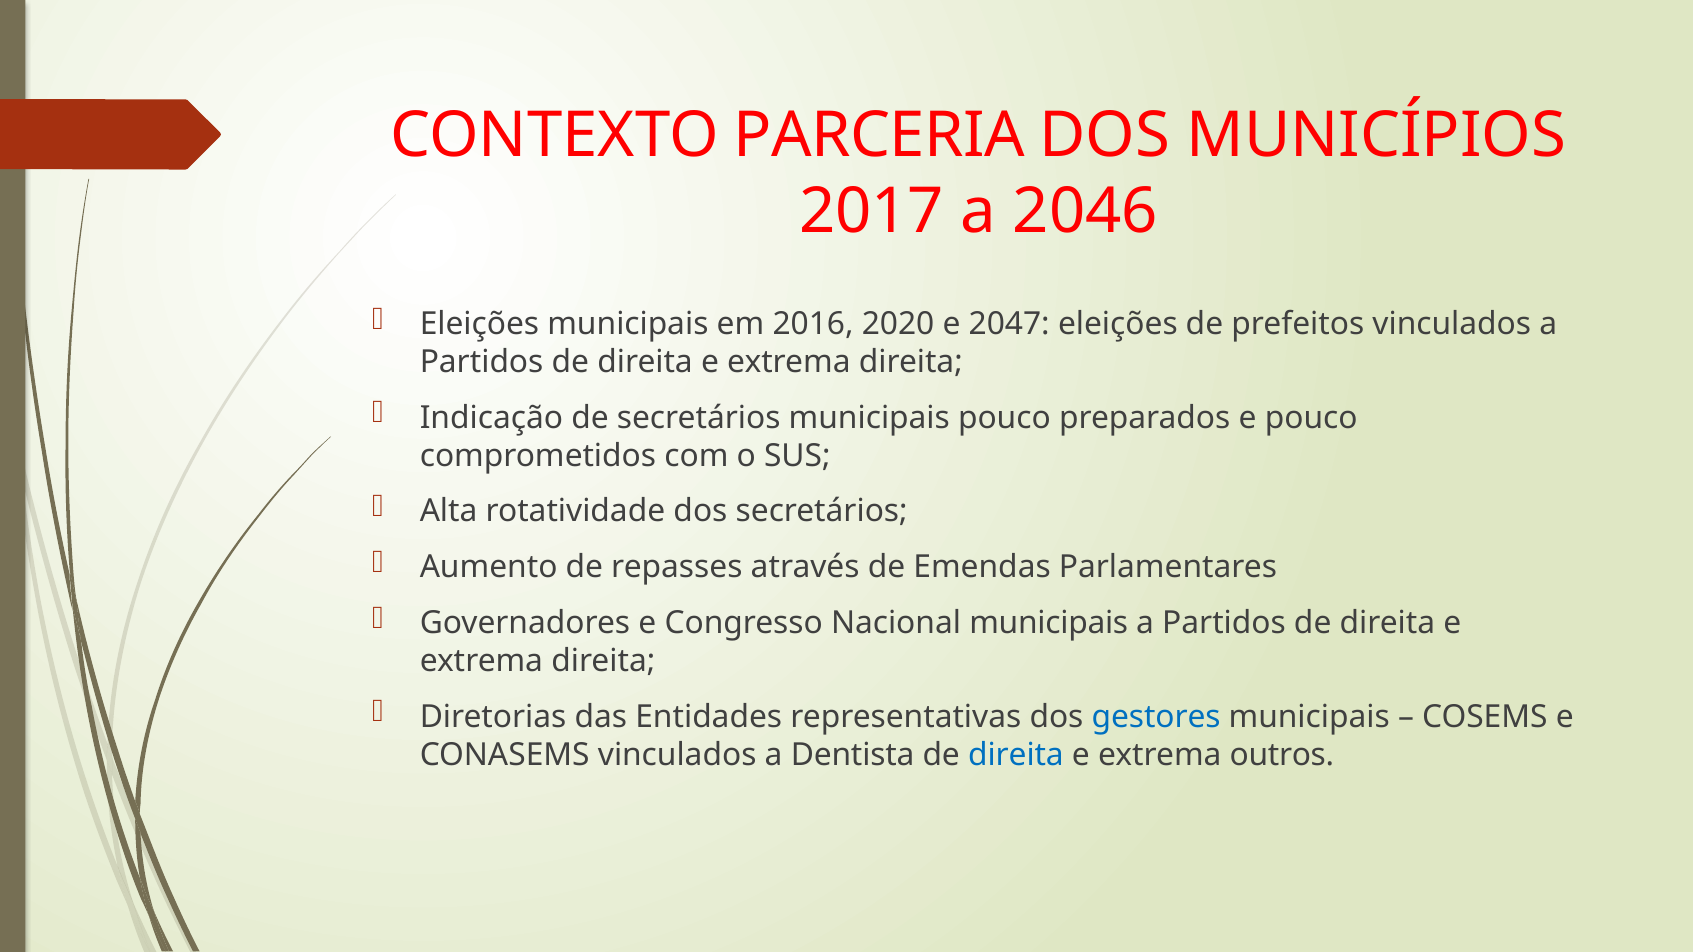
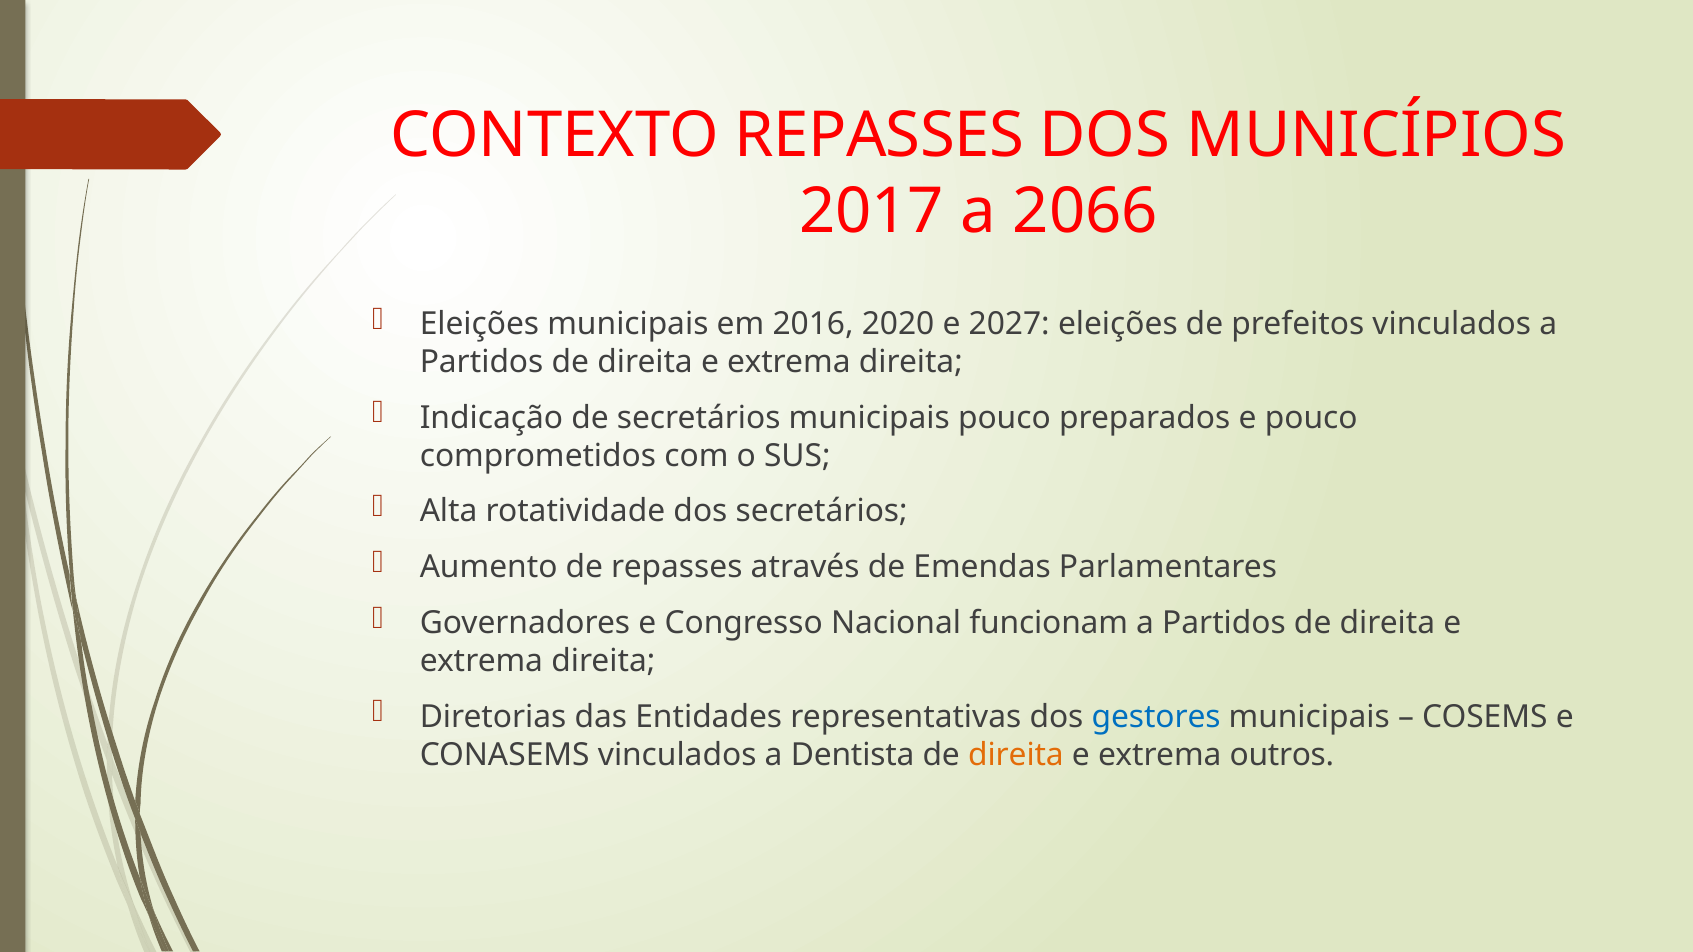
CONTEXTO PARCERIA: PARCERIA -> REPASSES (879, 136)
2046: 2046 -> 2066 (1085, 212)
2047: 2047 -> 2027 (1009, 324)
Nacional municipais: municipais -> funcionam (1049, 623)
direita colour: blue -> orange (1016, 755)
